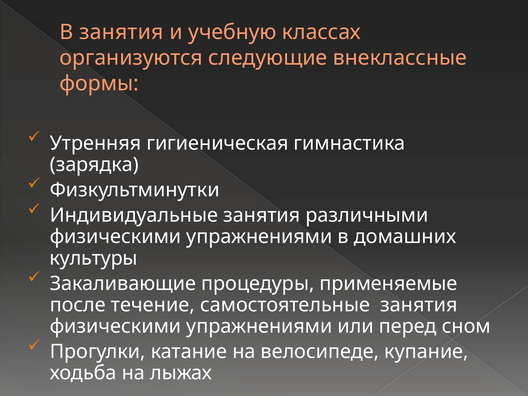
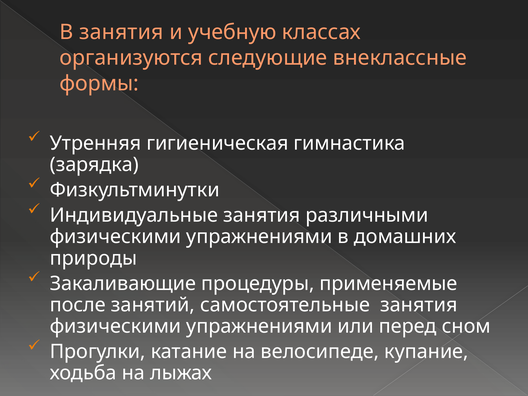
культуры: культуры -> природы (94, 258)
течение: течение -> занятий (153, 305)
